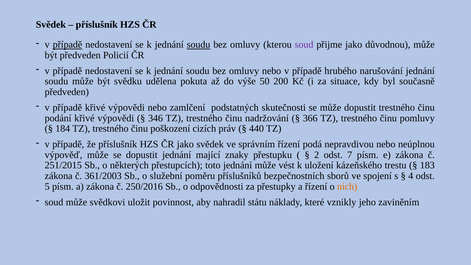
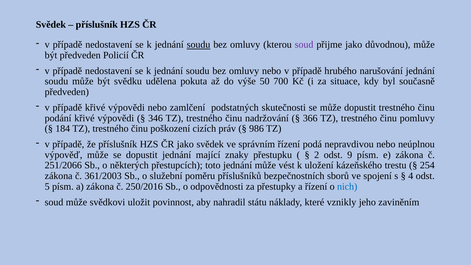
případě underline: present -> none (67, 45)
200: 200 -> 700 (281, 81)
440: 440 -> 986 (256, 129)
7: 7 -> 9 (350, 155)
251/2015: 251/2015 -> 251/2066 (63, 165)
183: 183 -> 254 (427, 165)
nich colour: orange -> blue (347, 187)
